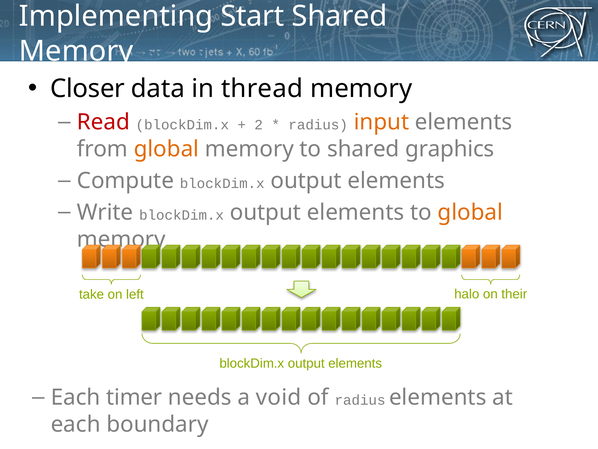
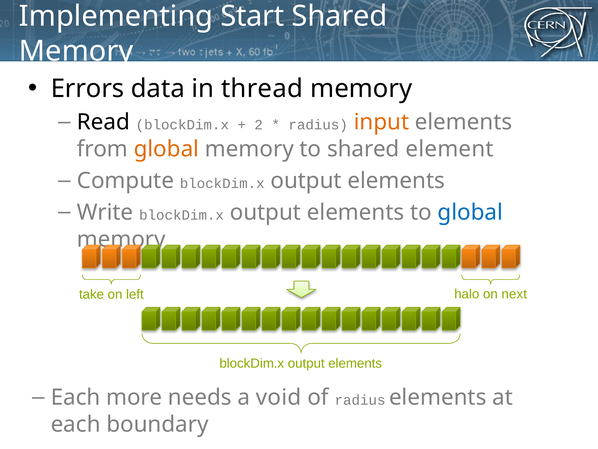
Closer: Closer -> Errors (88, 89)
Read colour: red -> black (103, 122)
graphics: graphics -> element (450, 149)
global colour: orange -> blue (470, 212)
their: their -> next (514, 294)
timer: timer -> more (134, 397)
